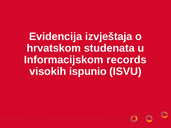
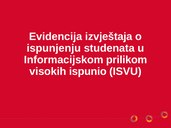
hrvatskom: hrvatskom -> ispunjenju (54, 48)
records: records -> prilikom (127, 60)
